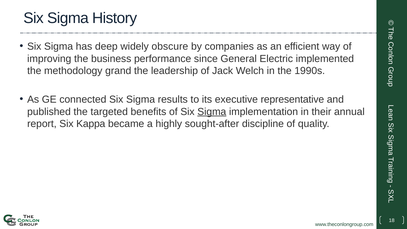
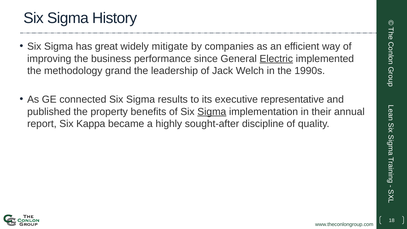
deep: deep -> great (106, 47)
obscure: obscure -> mitigate (170, 47)
Electric underline: none -> present (276, 59)
targeted: targeted -> property (109, 112)
